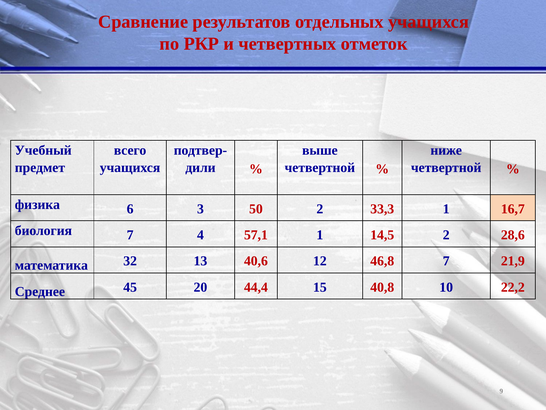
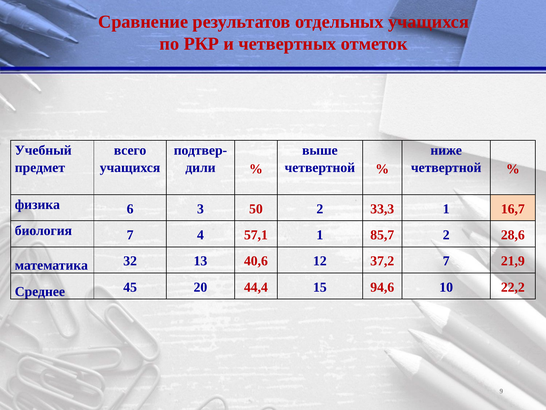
14,5: 14,5 -> 85,7 (382, 235)
46,8: 46,8 -> 37,2 (382, 261)
40,8: 40,8 -> 94,6 (382, 287)
